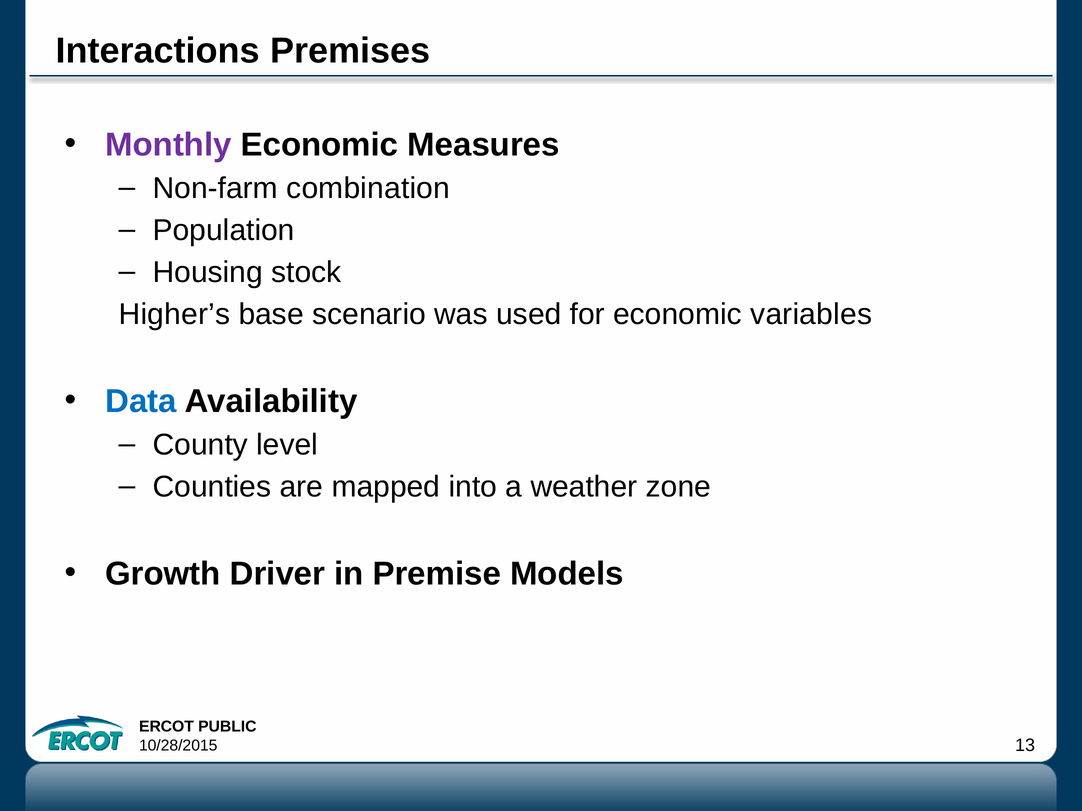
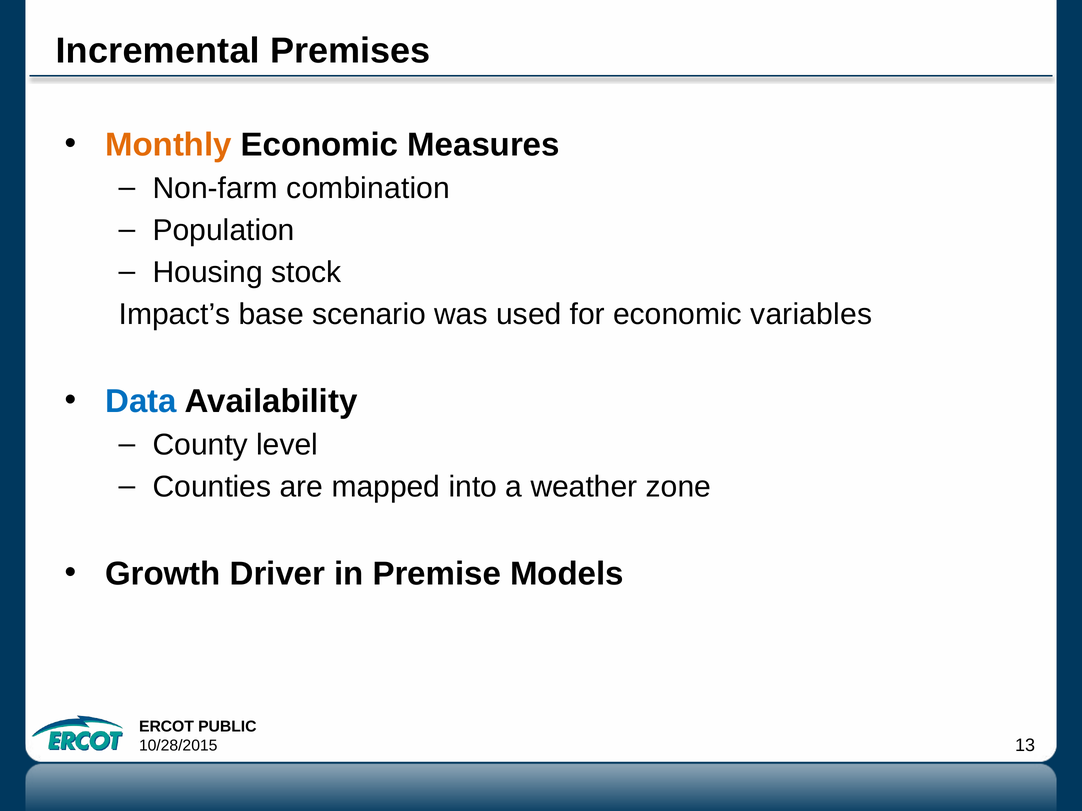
Interactions: Interactions -> Incremental (158, 51)
Monthly colour: purple -> orange (168, 145)
Higher’s: Higher’s -> Impact’s (175, 315)
